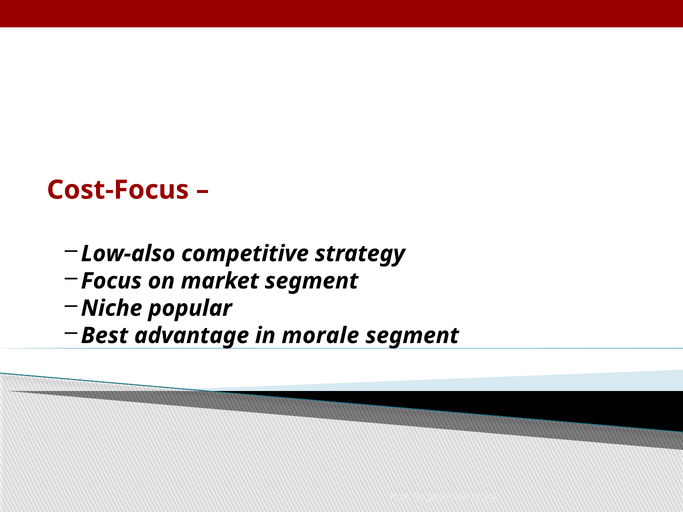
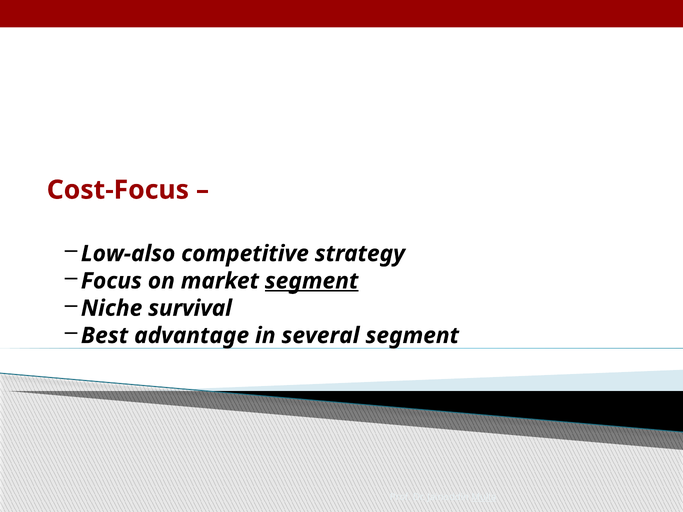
segment underline: none -> present (312, 281)
popular: popular -> survival (190, 308)
morale: morale -> several (321, 336)
